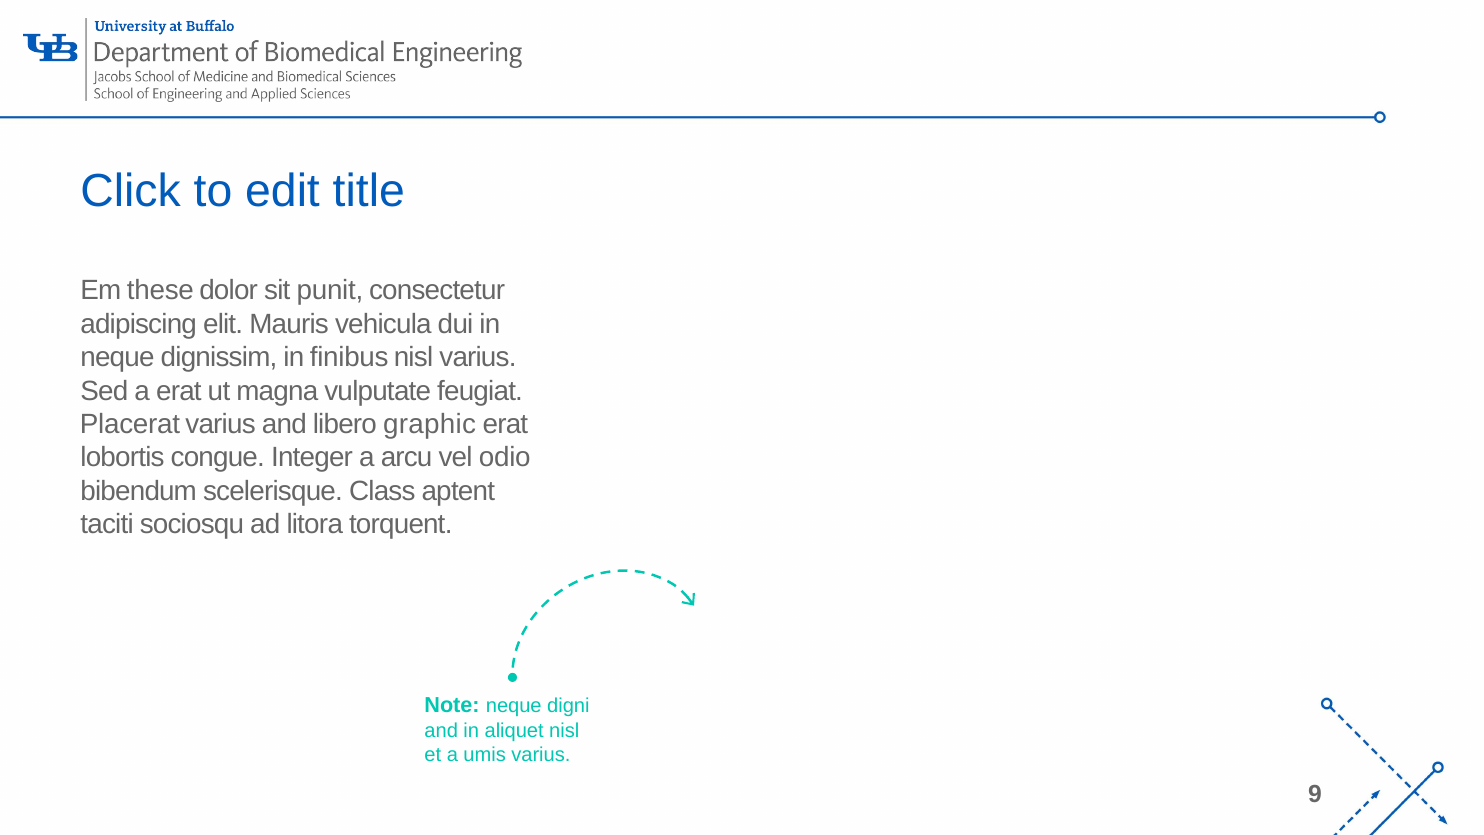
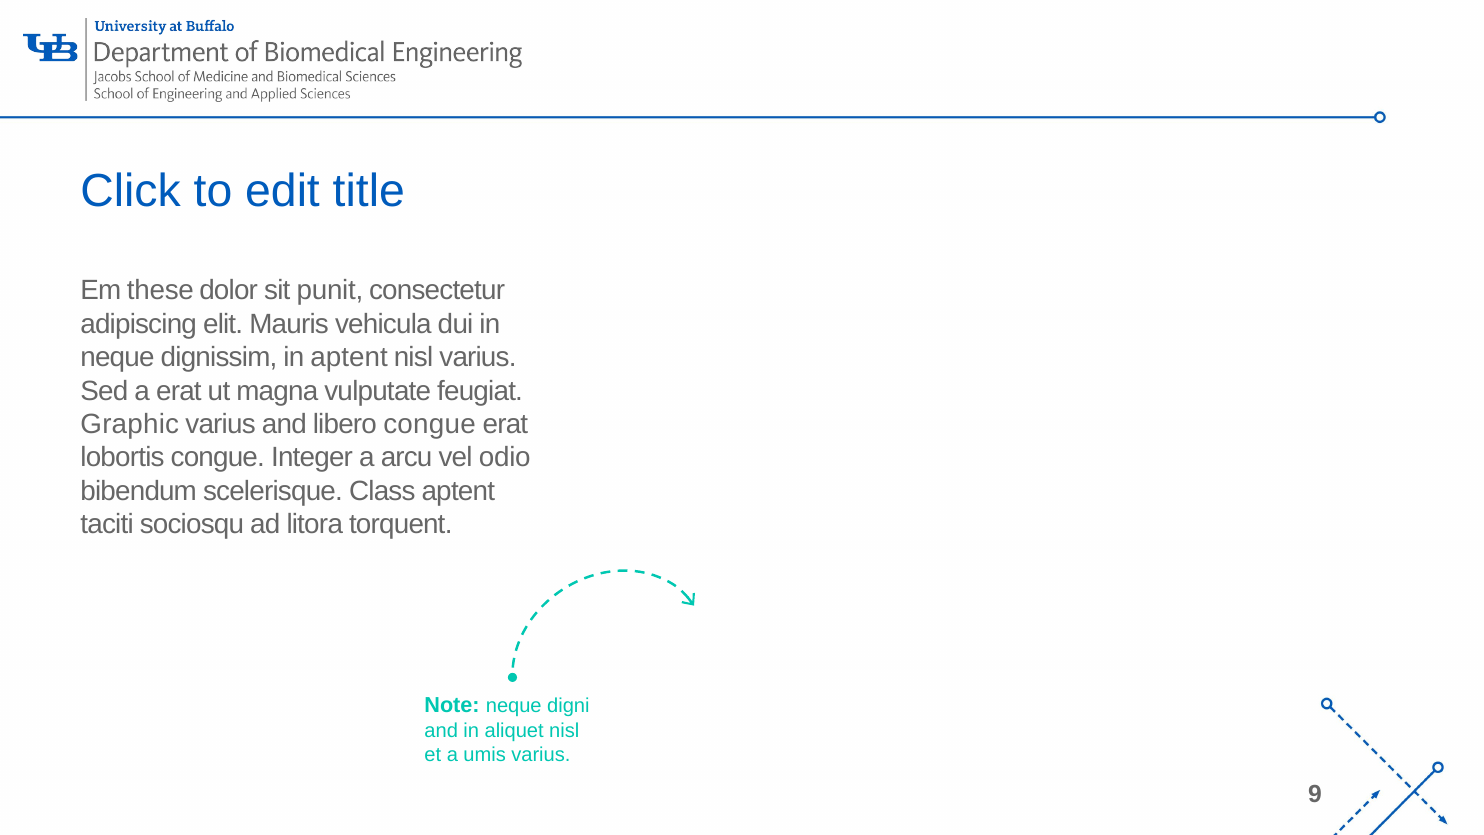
in finibus: finibus -> aptent (349, 357)
Placerat: Placerat -> Graphic (130, 424)
libero graphic: graphic -> congue (430, 424)
